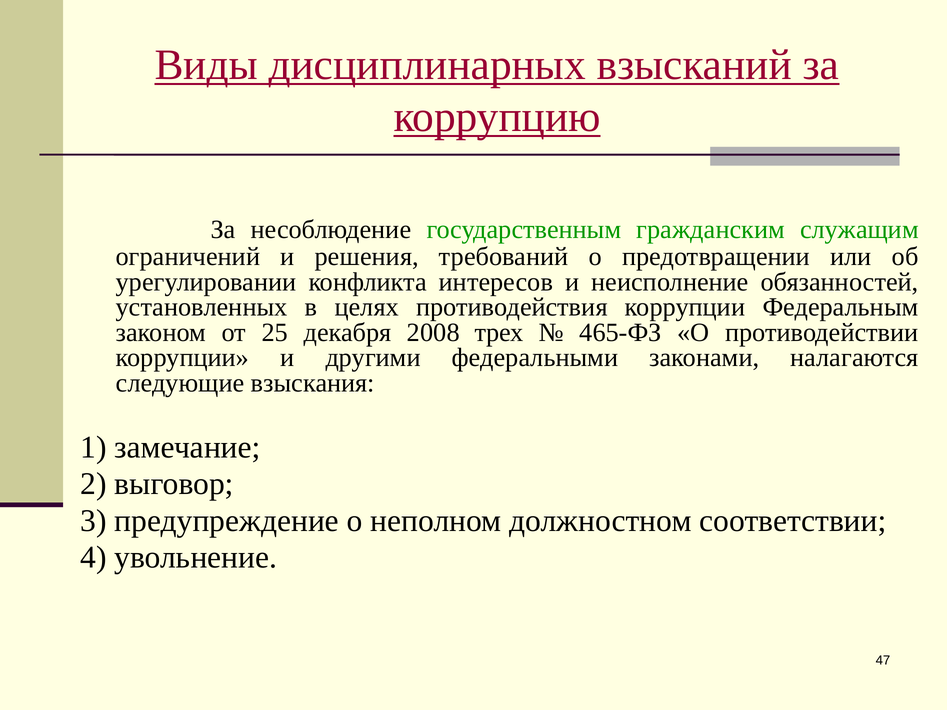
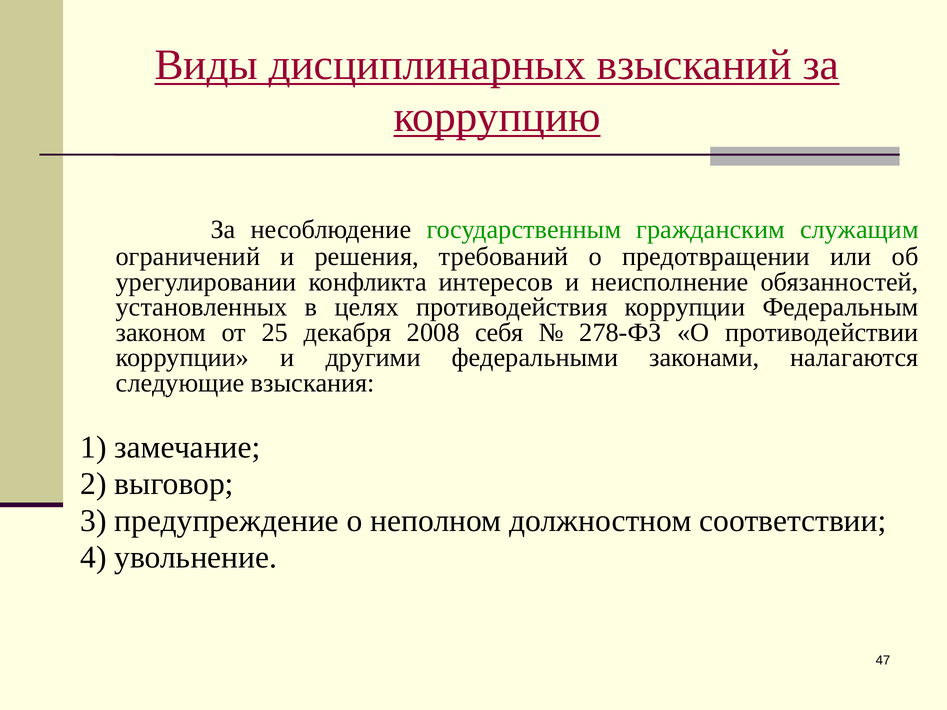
трех: трех -> себя (499, 333)
465-ФЗ: 465-ФЗ -> 278-ФЗ (620, 333)
